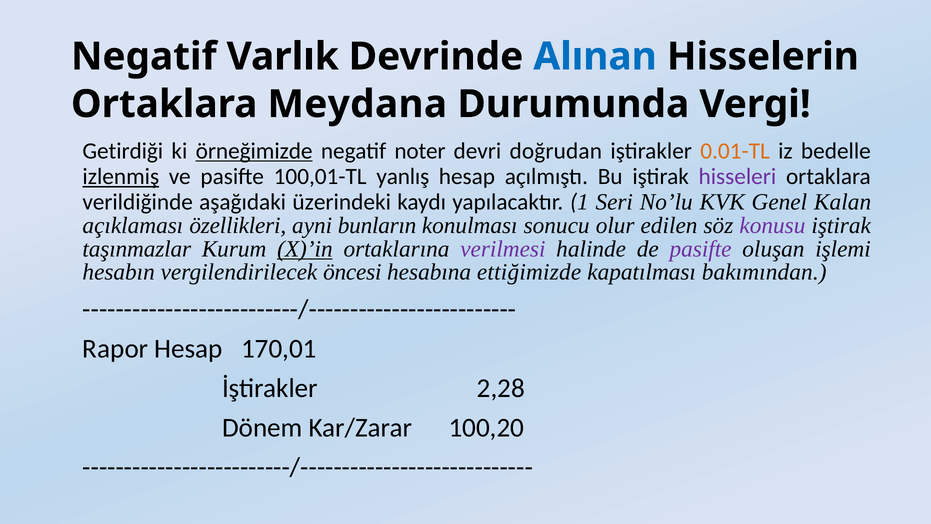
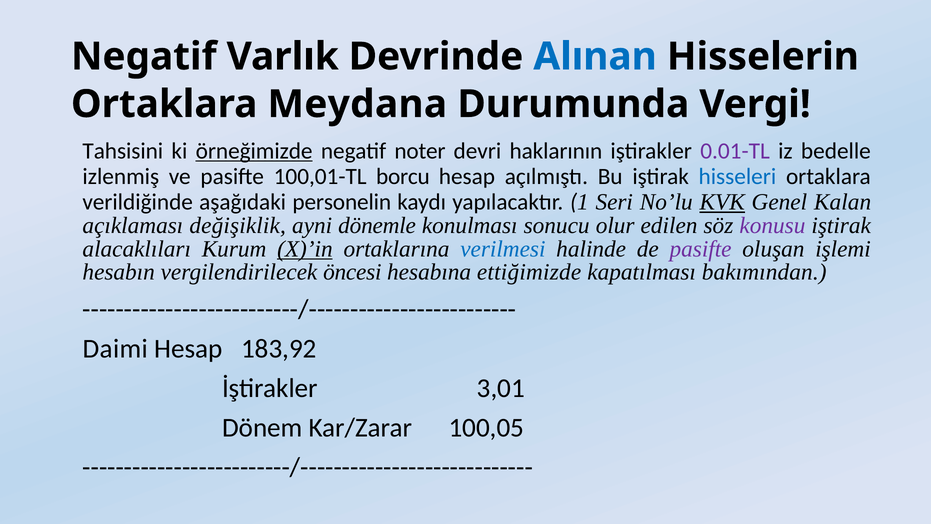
Getirdiği: Getirdiği -> Tahsisini (123, 151)
doğrudan: doğrudan -> haklarının (556, 151)
0.01-TL colour: orange -> purple (735, 151)
izlenmiş underline: present -> none (121, 176)
yanlış: yanlış -> borcu (403, 176)
hisseleri colour: purple -> blue (737, 176)
üzerindeki: üzerindeki -> personelin (342, 202)
KVK underline: none -> present (722, 202)
özellikleri: özellikleri -> değişiklik (238, 226)
bunların: bunların -> dönemle (377, 226)
taşınmazlar: taşınmazlar -> alacaklıları (137, 249)
verilmesi colour: purple -> blue (503, 249)
Rapor: Rapor -> Daimi (115, 348)
170,01: 170,01 -> 183,92 (279, 348)
2,28: 2,28 -> 3,01 (501, 388)
100,20: 100,20 -> 100,05 (486, 428)
